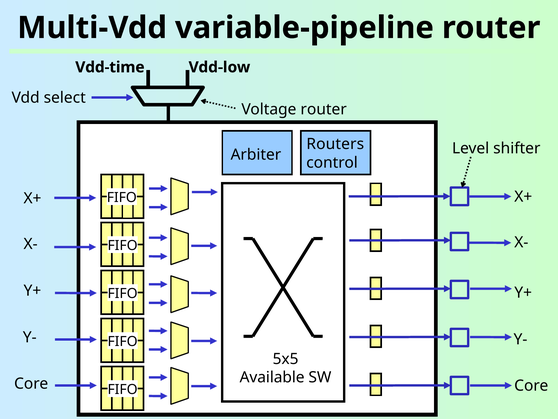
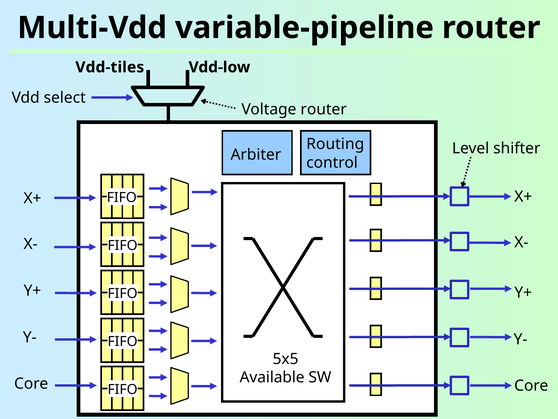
Vdd-time: Vdd-time -> Vdd-tiles (110, 67)
Routers: Routers -> Routing (335, 144)
